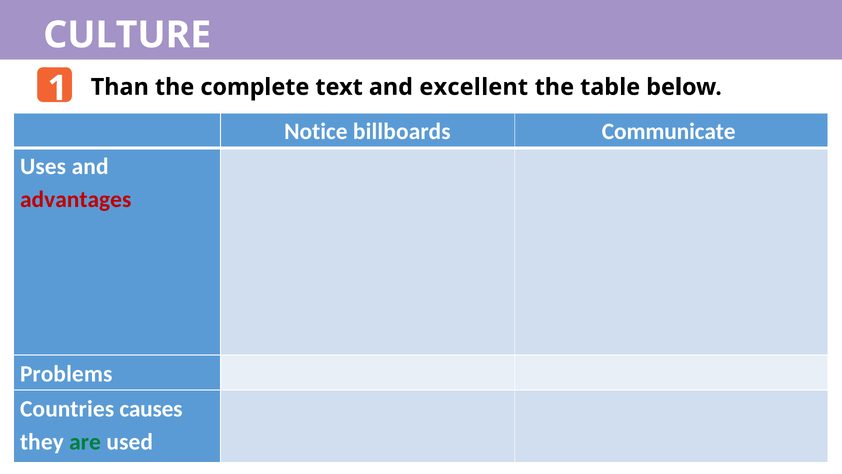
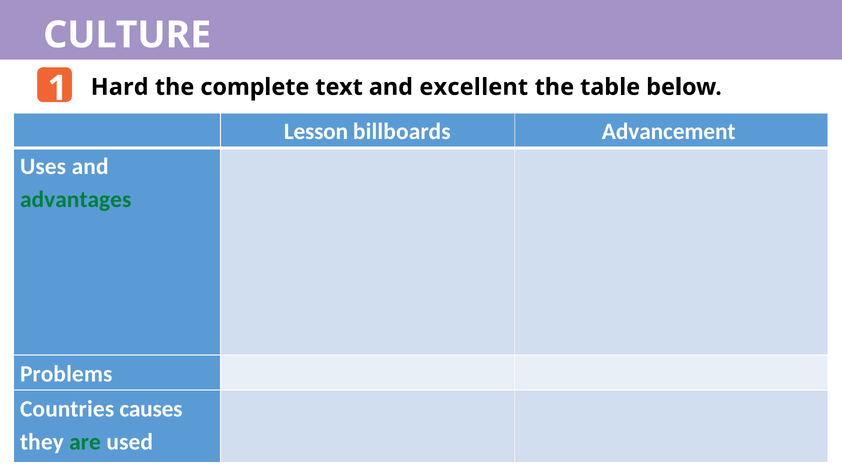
Than: Than -> Hard (120, 87)
Notice: Notice -> Lesson (316, 132)
Communicate: Communicate -> Advancement (669, 132)
advantages colour: red -> green (76, 199)
